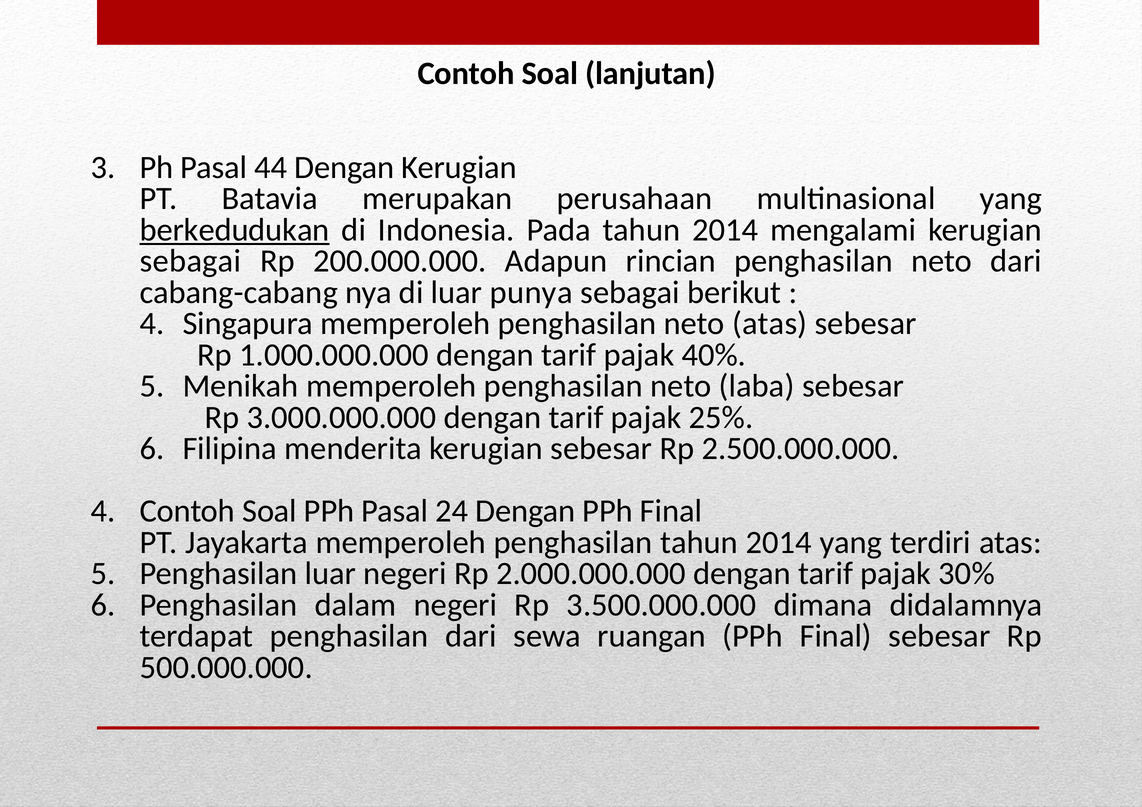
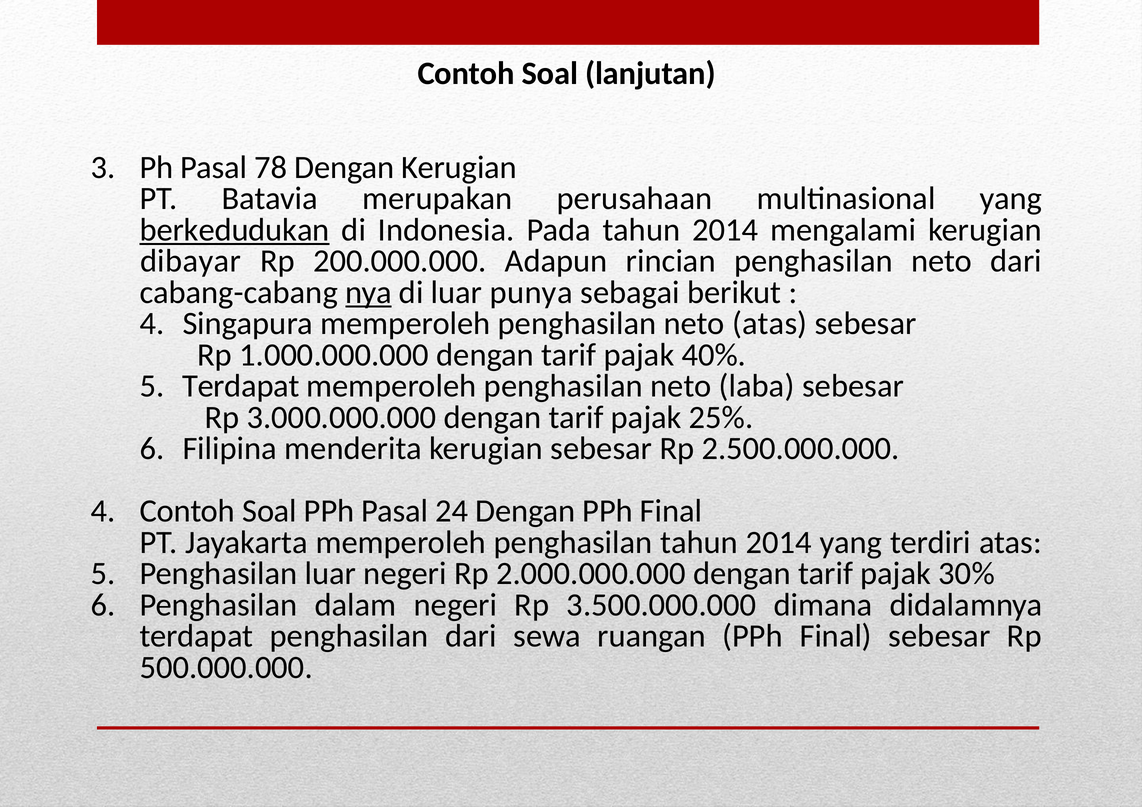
44: 44 -> 78 (271, 167)
sebagai: sebagai -> dibayar (190, 261)
nya underline: none -> present (369, 292)
Menikah: Menikah -> Terdapat (241, 386)
